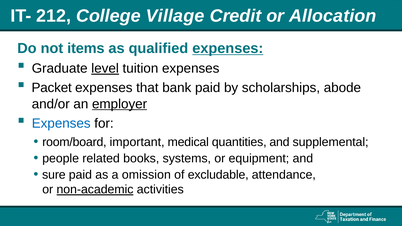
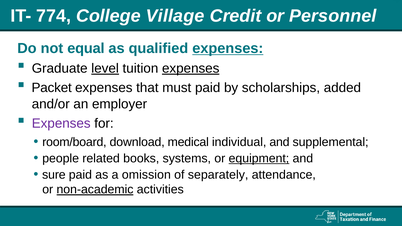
212: 212 -> 774 (54, 16)
Allocation: Allocation -> Personnel (333, 16)
items: items -> equal (86, 48)
expenses underline: none -> present (191, 68)
bank: bank -> must (177, 88)
abode: abode -> added (342, 88)
employer underline: present -> none (120, 104)
Expenses colour: blue -> purple (61, 123)
important: important -> download (137, 142)
quantities: quantities -> individual (239, 142)
equipment underline: none -> present (259, 159)
excludable: excludable -> separately (218, 175)
